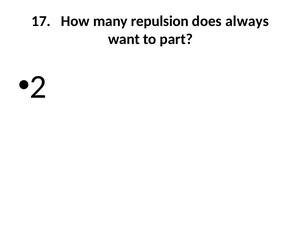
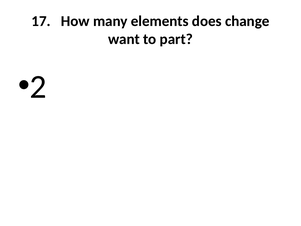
repulsion: repulsion -> elements (160, 21)
always: always -> change (247, 21)
